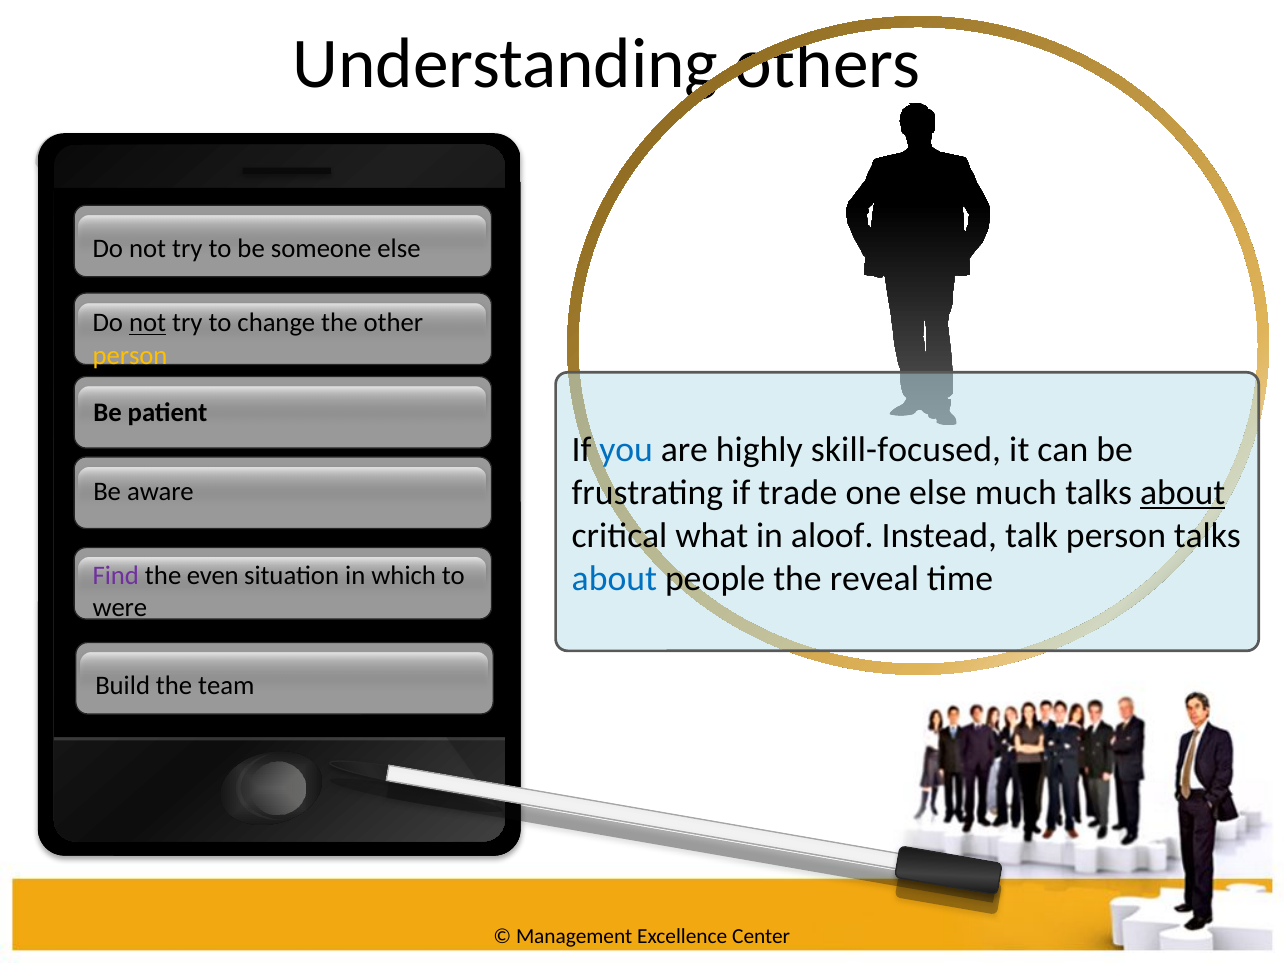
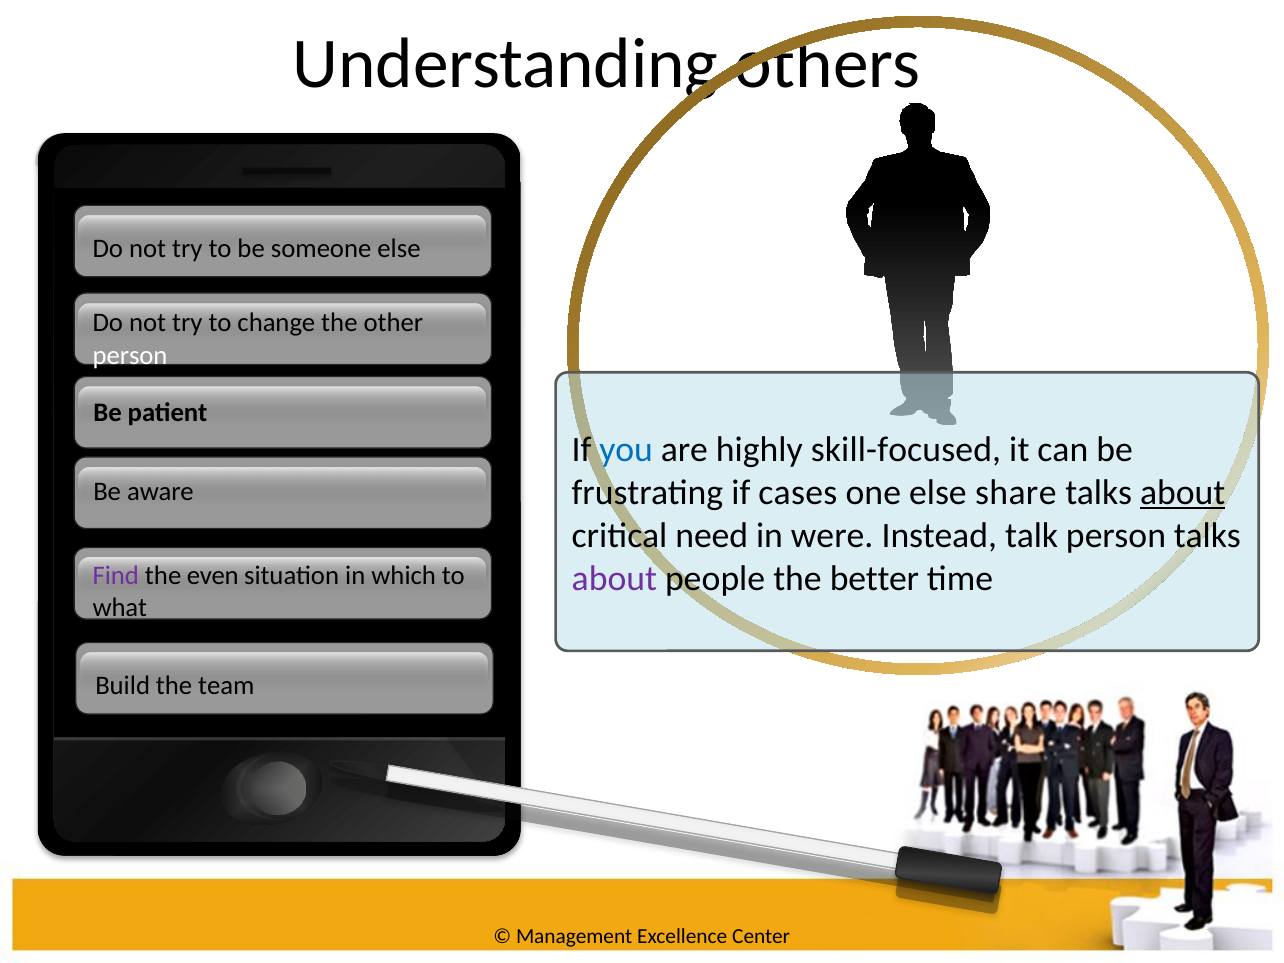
not underline: present -> none (148, 323)
person colour: yellow -> white (130, 355)
trade: trade -> cases (798, 493)
much: much -> share (1016, 493)
what: what -> need (712, 535)
aloof: aloof -> were (832, 535)
about colour: blue -> purple (614, 578)
reveal: reveal -> better (874, 578)
were: were -> what (120, 608)
